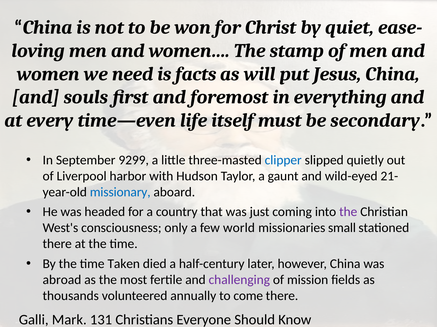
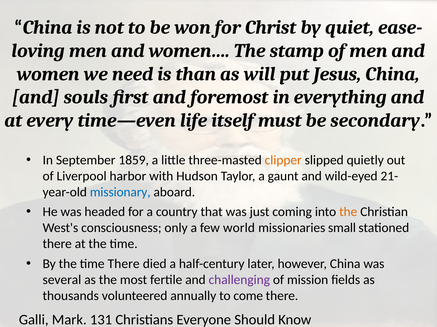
facts: facts -> than (196, 74)
9299: 9299 -> 1859 (134, 160)
clipper colour: blue -> orange (283, 160)
the colour: purple -> orange (348, 212)
time Taken: Taken -> There (124, 264)
abroad: abroad -> several (62, 280)
